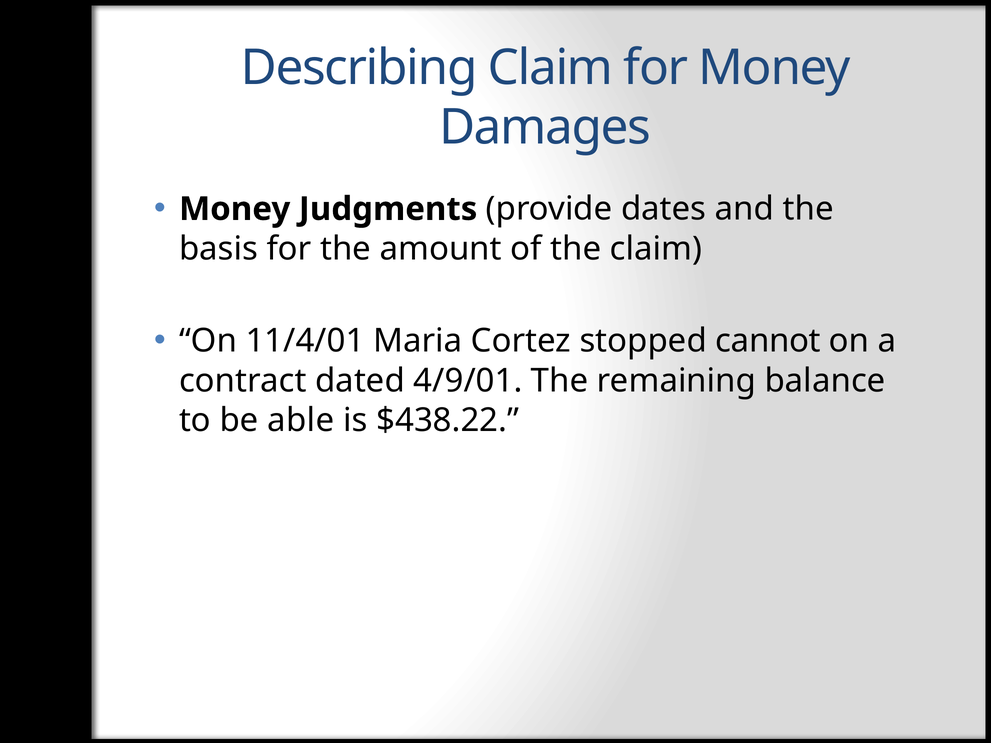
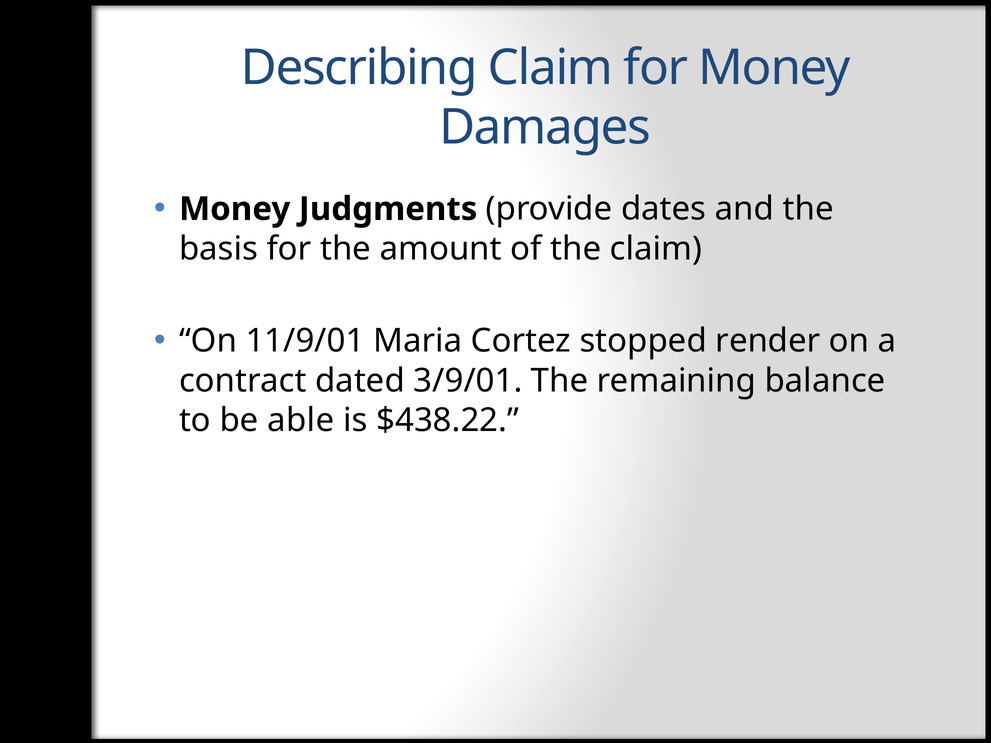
11/4/01: 11/4/01 -> 11/9/01 (305, 341)
cannot: cannot -> render (768, 341)
4/9/01: 4/9/01 -> 3/9/01 (468, 381)
